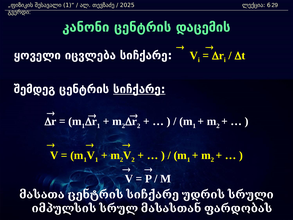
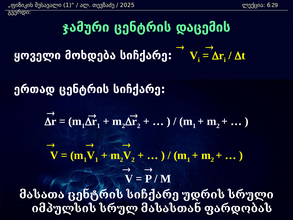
კანონი: კანონი -> ჯამური (86, 27)
იცვლება: იცვლება -> მოხდება (90, 56)
შემდეგ: შემდეგ -> ერთად (35, 89)
სიჩქარე underline: present -> none (139, 89)
